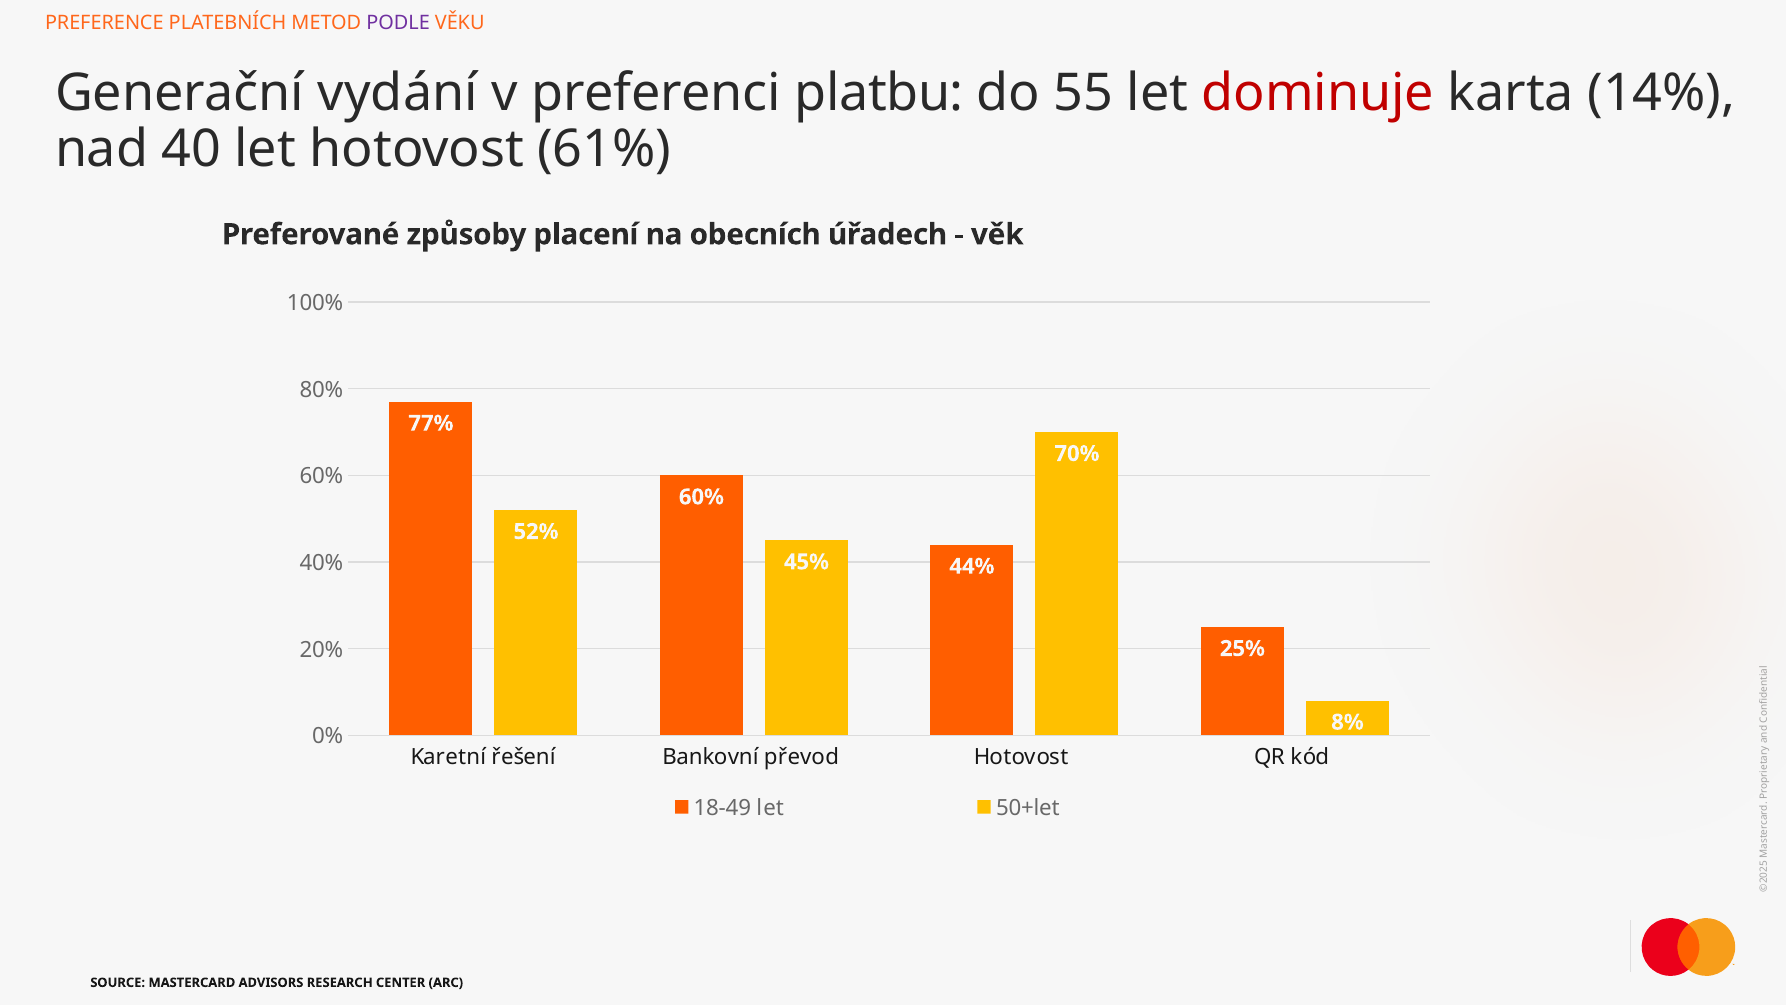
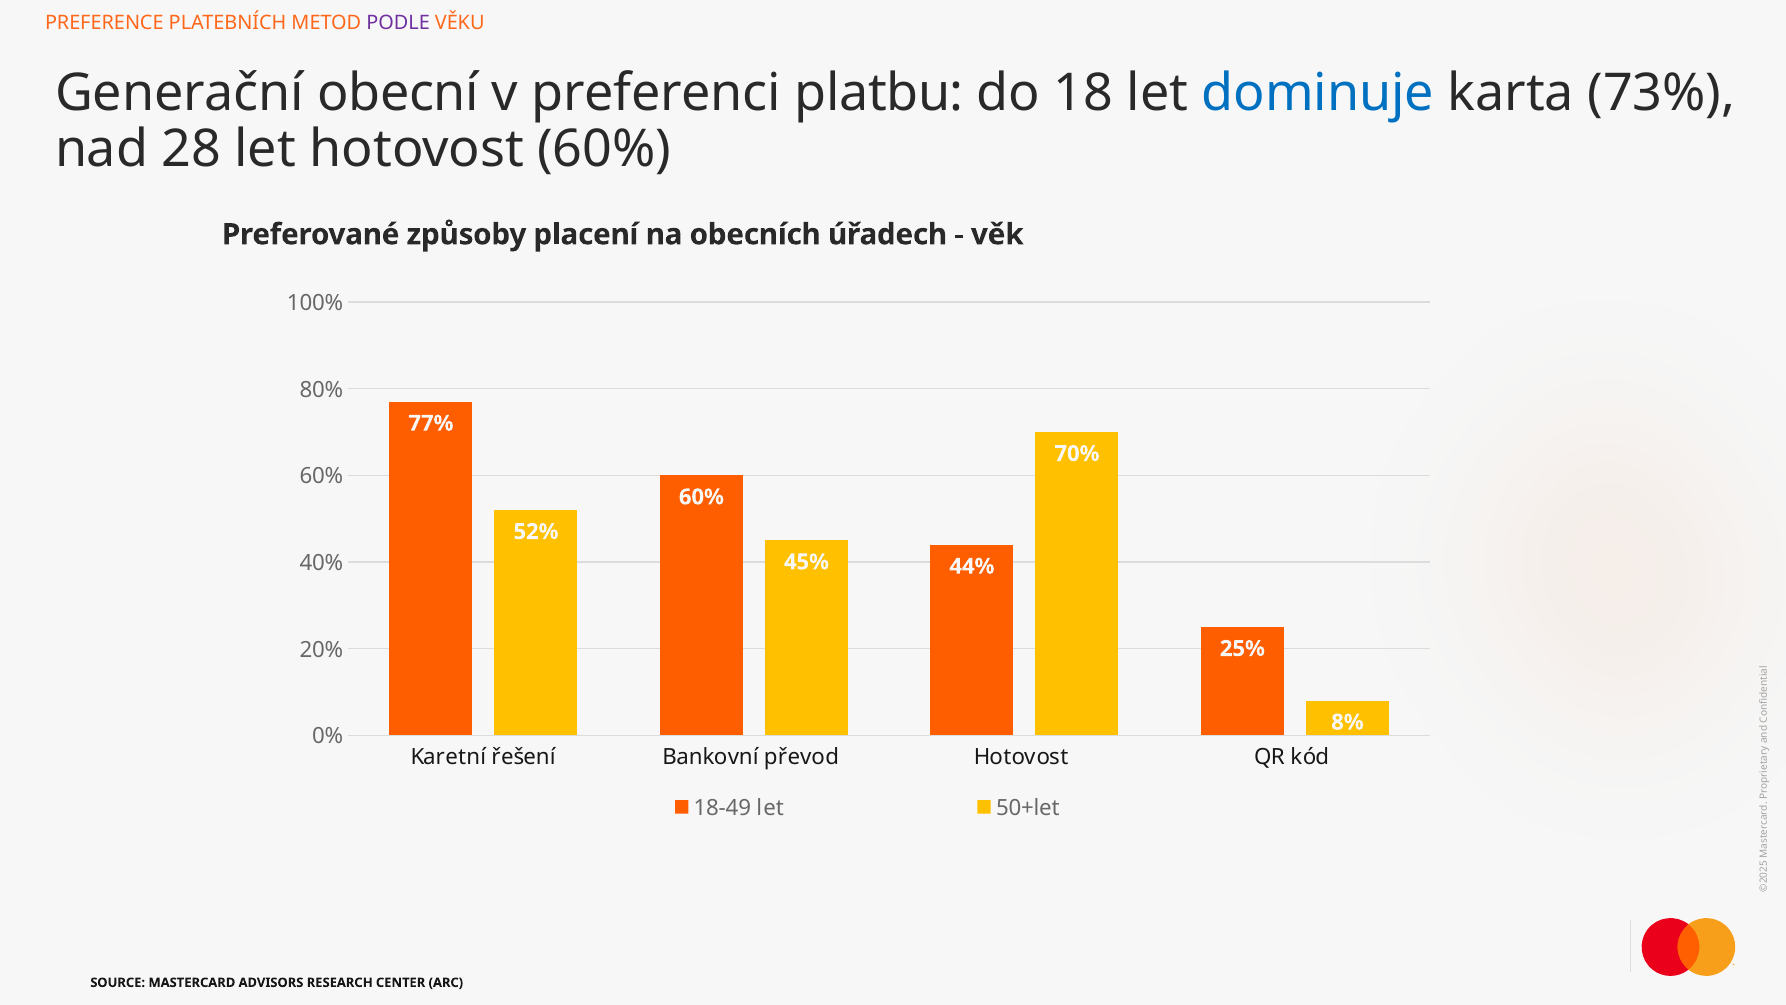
vydání: vydání -> obecní (398, 93)
55: 55 -> 18 (1083, 93)
dominuje colour: red -> blue (1318, 93)
14%: 14% -> 73% (1661, 93)
40: 40 -> 28 (191, 149)
hotovost 61%: 61% -> 60% (604, 149)
